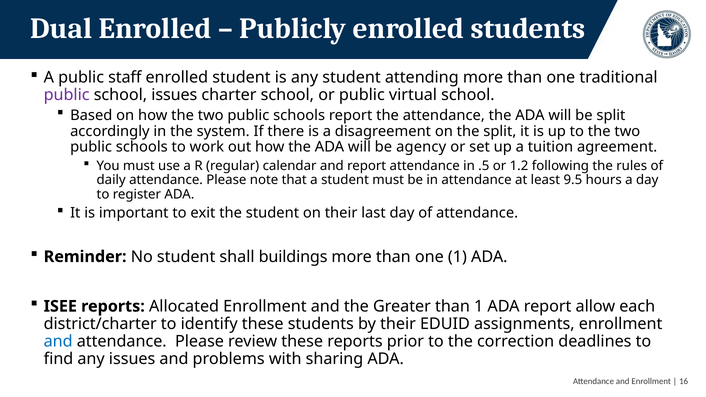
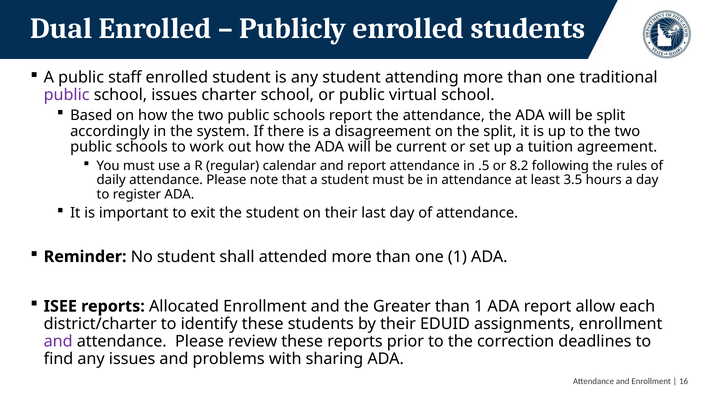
agency: agency -> current (421, 147)
1.2: 1.2 -> 8.2 (519, 166)
9.5: 9.5 -> 3.5 (573, 180)
buildings: buildings -> attended (293, 257)
and colour: blue -> purple (58, 341)
